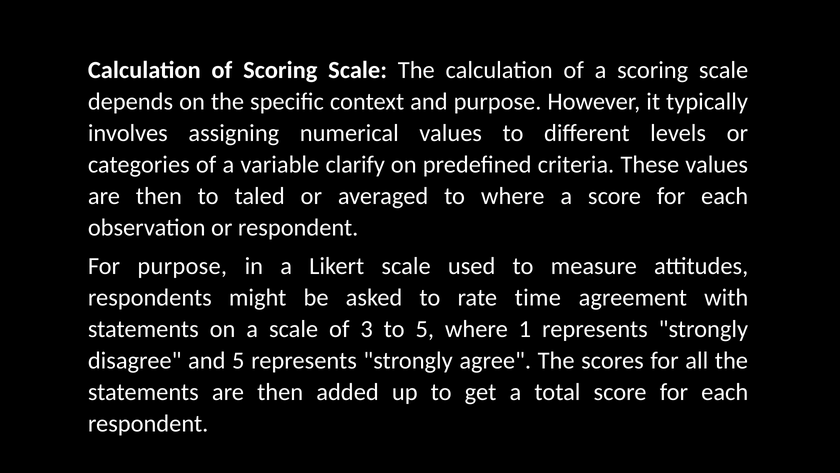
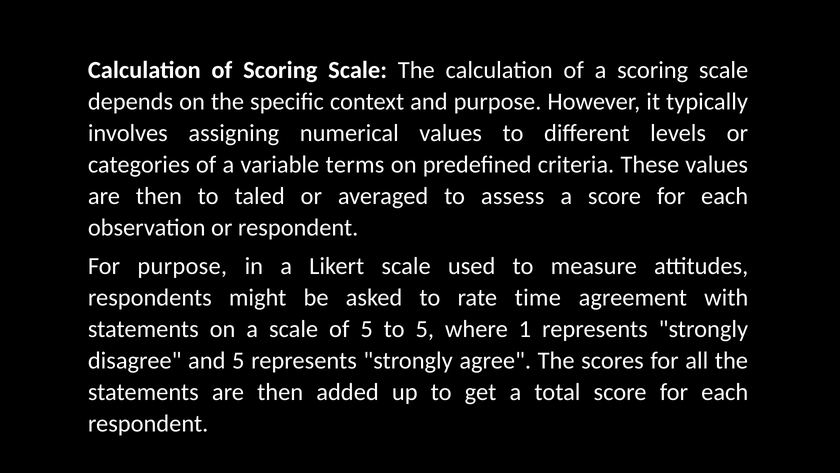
clarify: clarify -> terms (355, 164)
to where: where -> assess (513, 196)
of 3: 3 -> 5 (367, 329)
